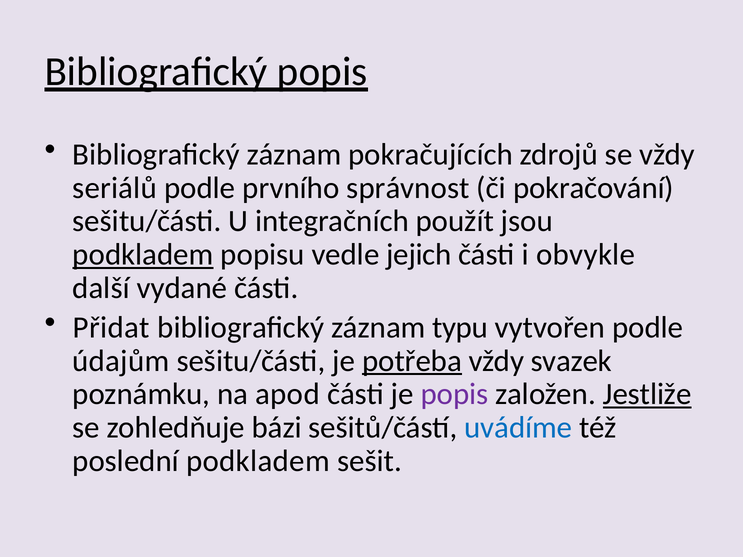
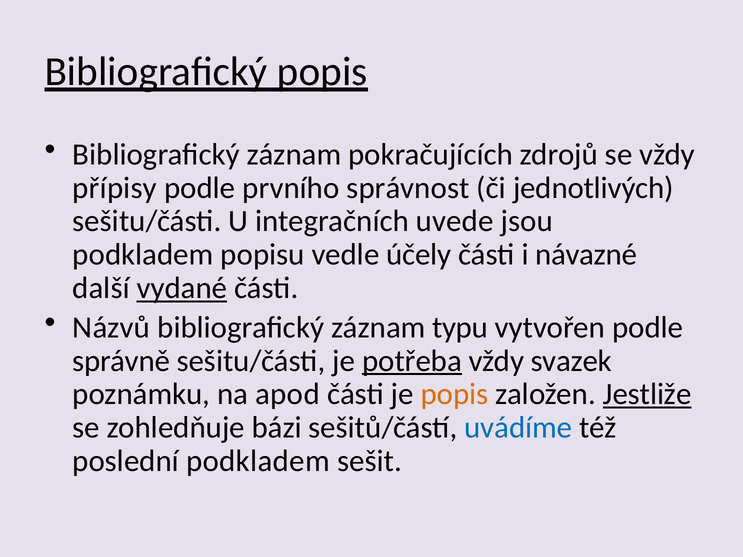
seriálů: seriálů -> přípisy (115, 188)
pokračování: pokračování -> jednotlivých (593, 188)
použít: použít -> uvede (455, 221)
podkladem underline: present -> none (143, 255)
jejich: jejich -> účely (419, 255)
obvykle: obvykle -> návazné (586, 255)
vydané underline: none -> present (182, 288)
Přidat: Přidat -> Názvů (111, 328)
údajům: údajům -> správně (121, 361)
popis colour: purple -> orange (455, 394)
